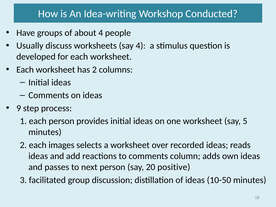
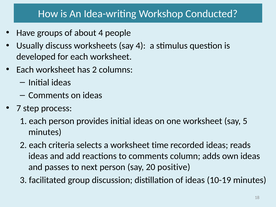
9: 9 -> 7 (19, 108)
images: images -> criteria (62, 145)
over: over -> time (160, 145)
10-50: 10-50 -> 10-19 (219, 180)
